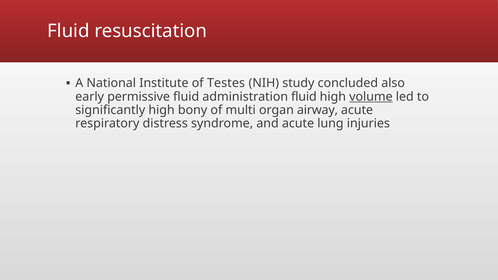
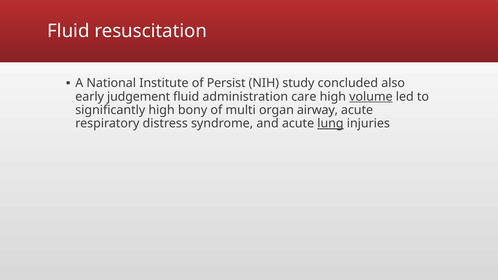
Testes: Testes -> Persist (226, 83)
permissive: permissive -> judgement (139, 97)
administration fluid: fluid -> care (304, 97)
lung underline: none -> present (330, 124)
